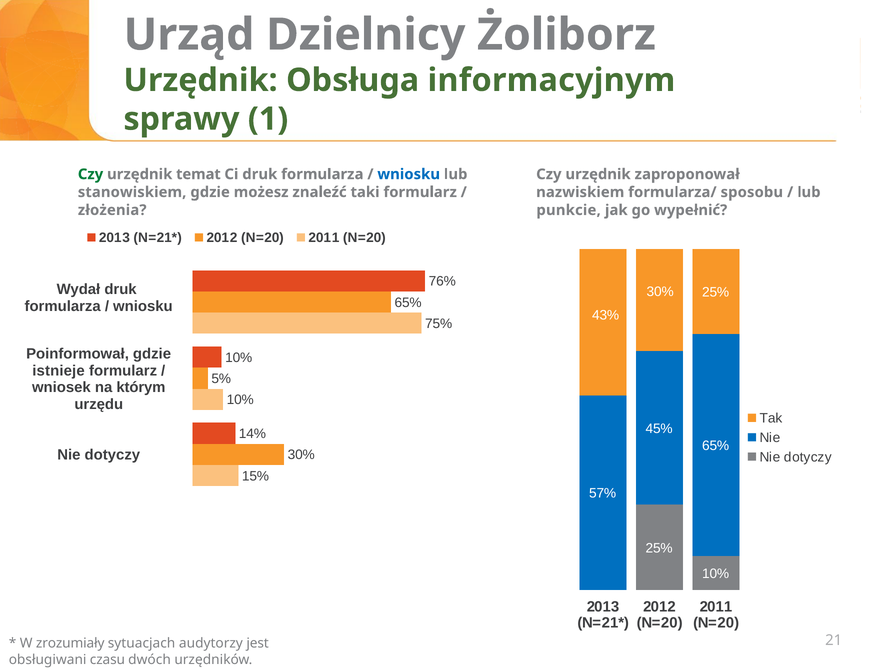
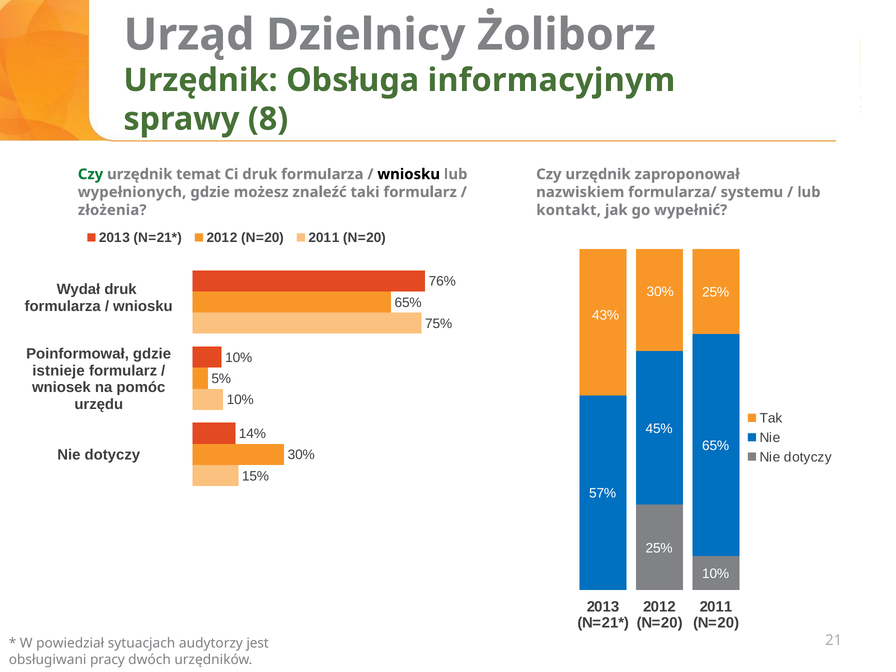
1: 1 -> 8 (268, 119)
wniosku colour: blue -> black (409, 174)
stanowiskiem: stanowiskiem -> wypełnionych (132, 192)
sposobu: sposobu -> systemu (752, 192)
punkcie: punkcie -> kontakt (569, 210)
którym: którym -> pomóc (141, 387)
zrozumiały: zrozumiały -> powiedział (70, 643)
czasu: czasu -> pracy (107, 660)
